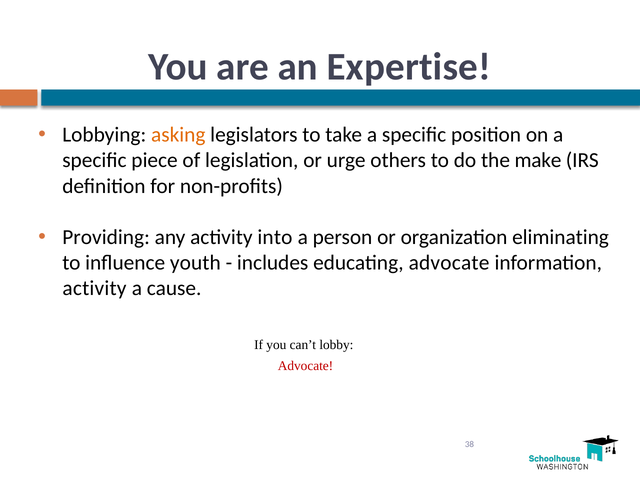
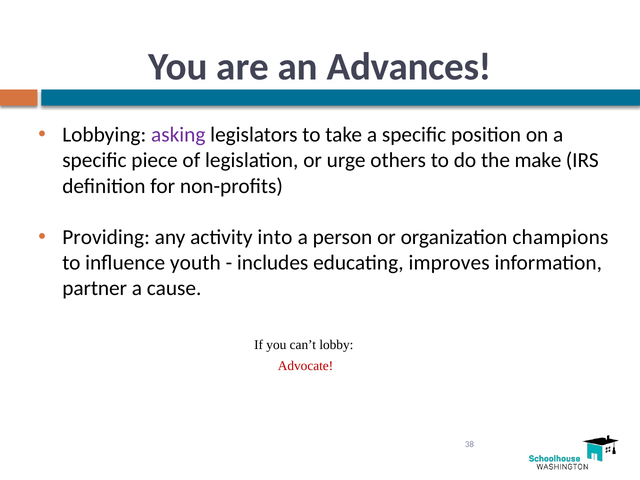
Expertise: Expertise -> Advances (409, 67)
asking colour: orange -> purple (178, 135)
eliminating: eliminating -> champions (560, 237)
educating advocate: advocate -> improves (449, 263)
activity: activity -> partner (95, 288)
